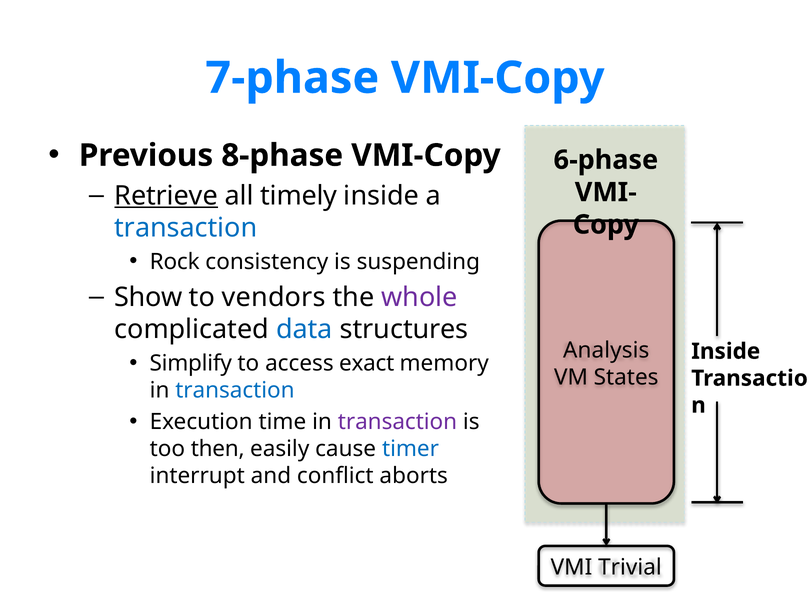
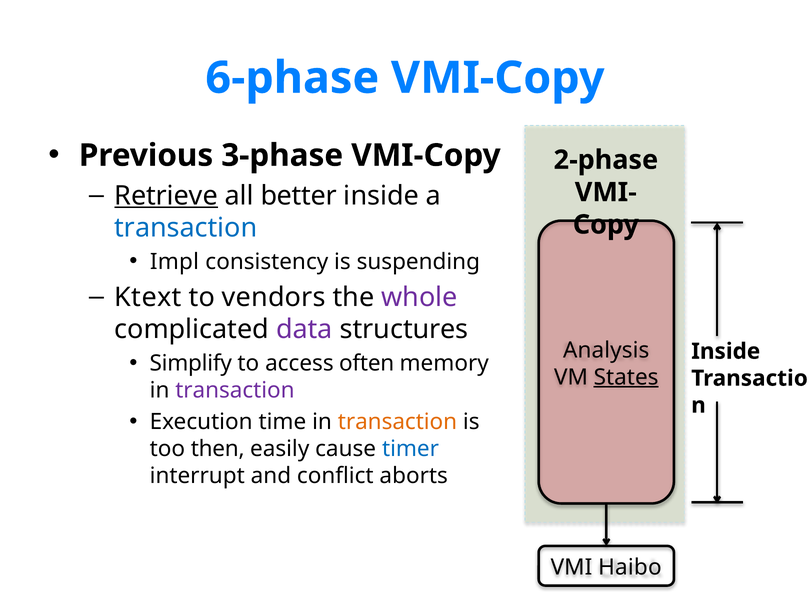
7-phase: 7-phase -> 6-phase (292, 78)
8-phase: 8-phase -> 3-phase (282, 156)
6-phase: 6-phase -> 2-phase (606, 160)
timely: timely -> better (299, 196)
Rock: Rock -> Impl (174, 262)
Show: Show -> Ktext (148, 297)
data colour: blue -> purple (304, 330)
exact: exact -> often (367, 364)
States underline: none -> present (626, 377)
transaction colour: blue -> purple (235, 391)
transaction colour: purple -> orange (397, 422)
Trivial: Trivial -> Haibo (630, 568)
